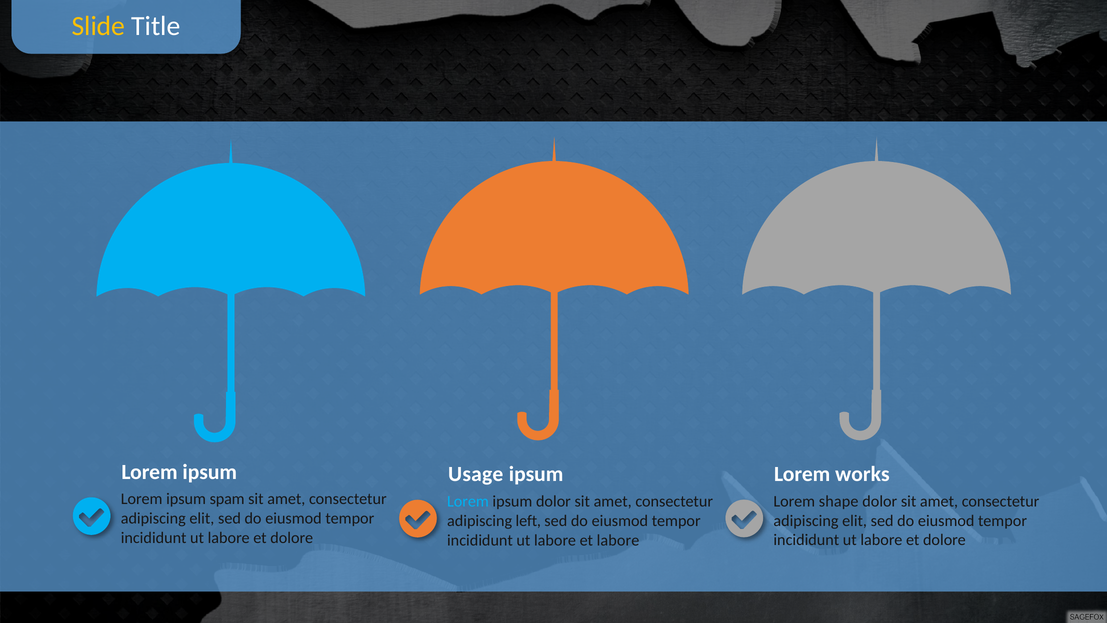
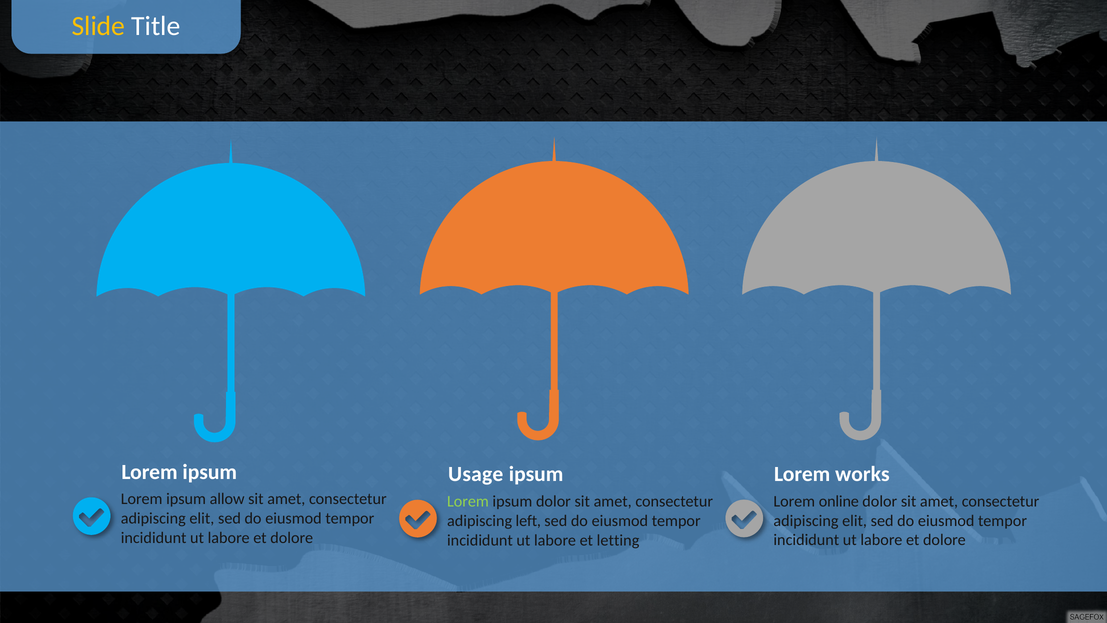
spam: spam -> allow (227, 499)
shape: shape -> online (839, 501)
Lorem colour: light blue -> light green (468, 501)
et labore: labore -> letting (618, 540)
